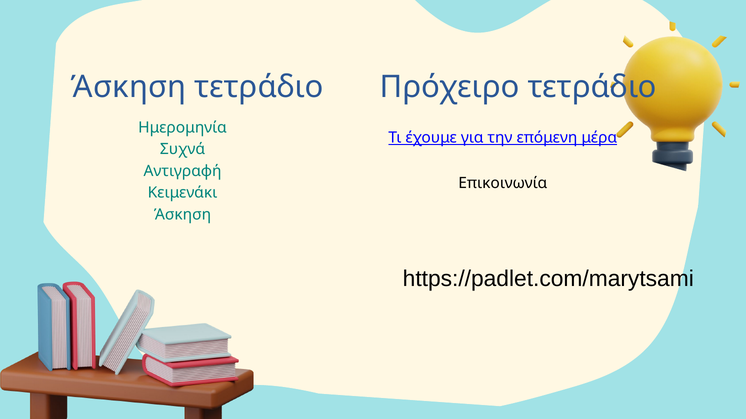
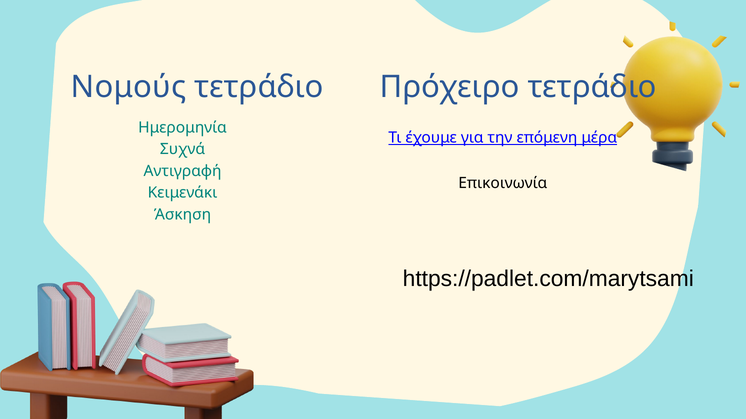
Άσκηση: Άσκηση -> Νομούς (129, 87)
